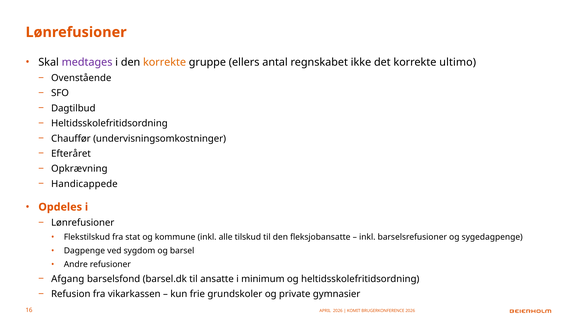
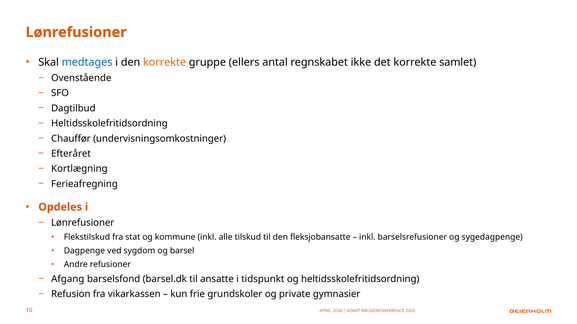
medtages colour: purple -> blue (87, 62)
ultimo: ultimo -> samlet (458, 62)
Opkrævning: Opkrævning -> Kortlægning (79, 169)
Handicappede: Handicappede -> Ferieafregning (84, 184)
minimum: minimum -> tidspunkt (263, 279)
